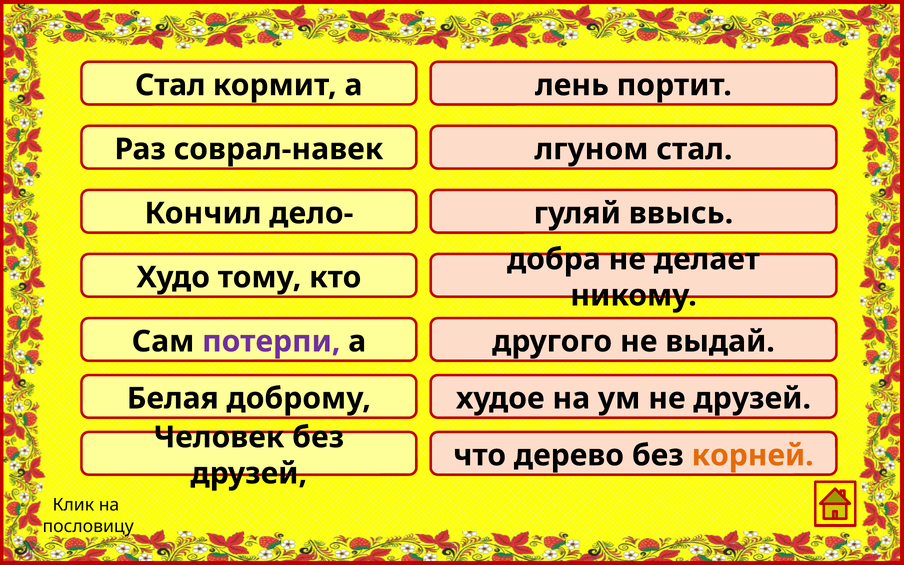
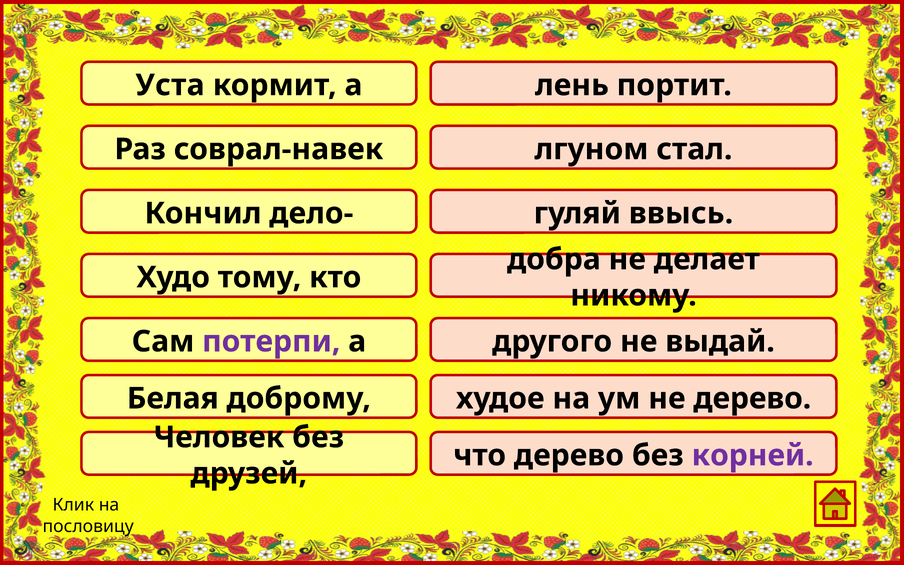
Стал: Стал -> Уста (170, 85)
не друзей: друзей -> дерево (752, 398)
корней colour: orange -> purple (753, 455)
